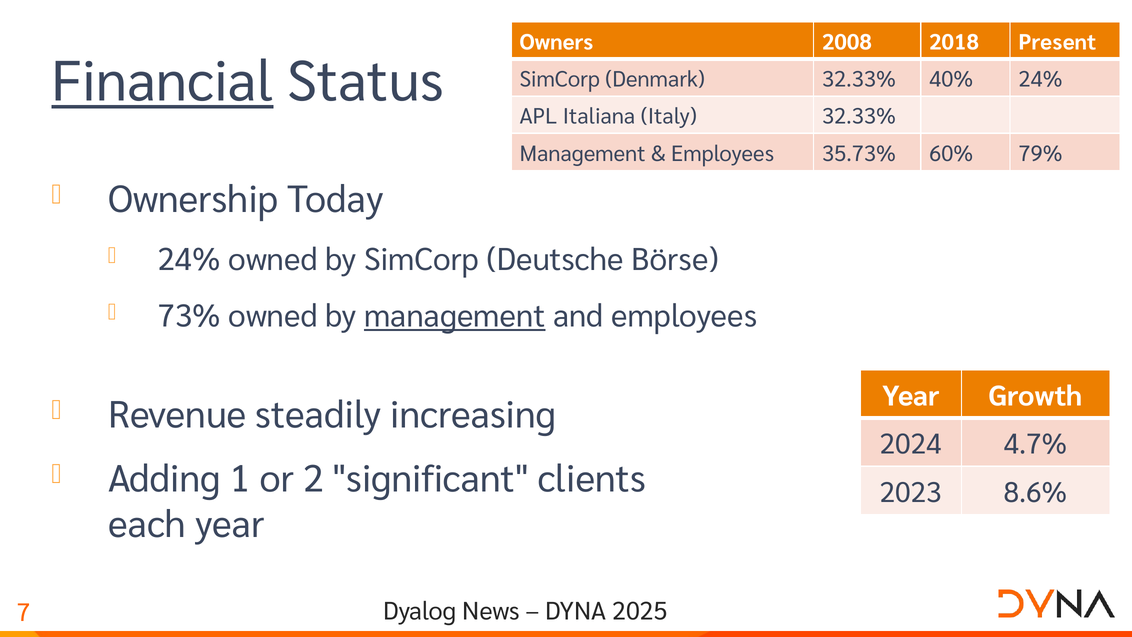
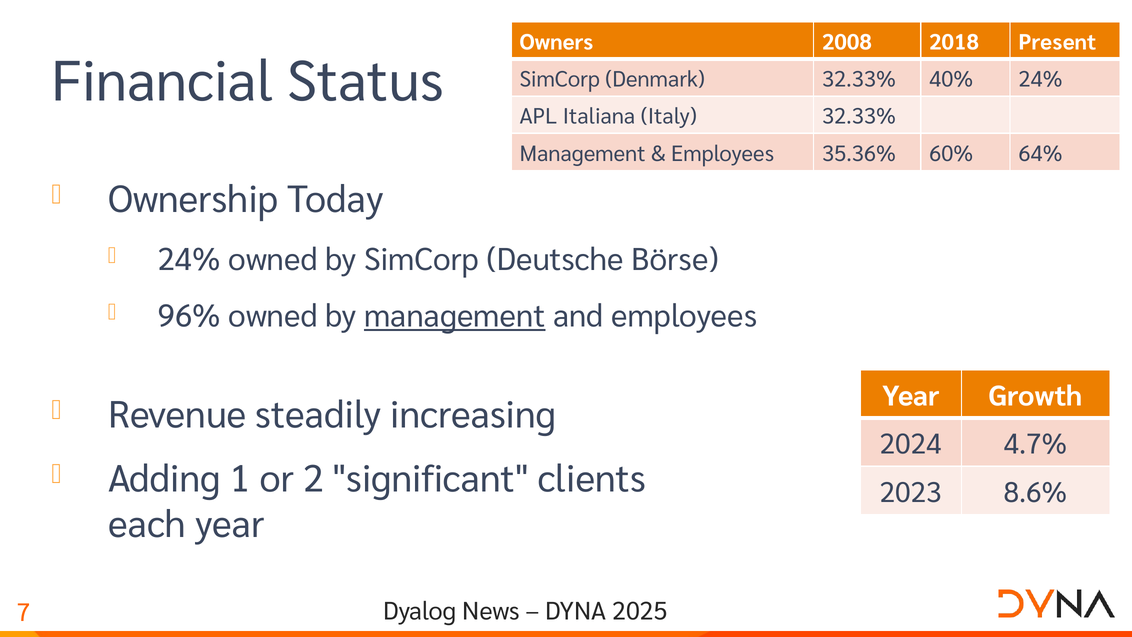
Financial underline: present -> none (162, 82)
35.73%: 35.73% -> 35.36% (859, 154)
79%: 79% -> 64% (1041, 154)
73%: 73% -> 96% (189, 316)
